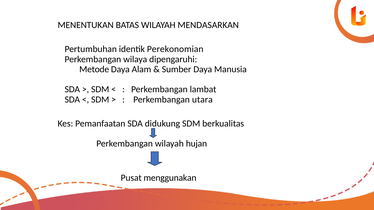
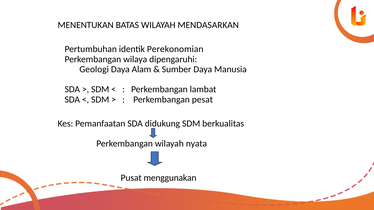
Metode: Metode -> Geologi (94, 69)
utara: utara -> pesat (202, 100)
hujan: hujan -> nyata (196, 144)
